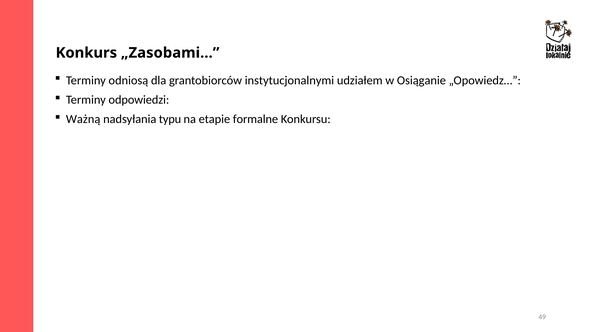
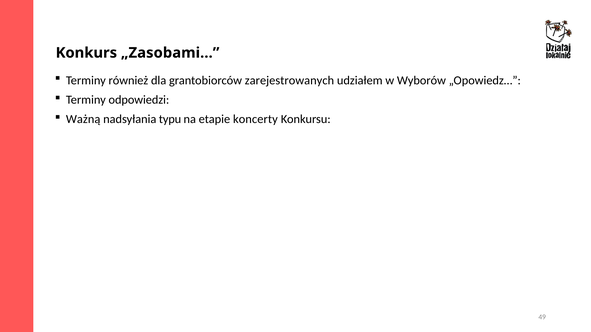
odniosą: odniosą -> również (128, 80)
instytucjonalnymi: instytucjonalnymi -> zarejestrowanych (289, 80)
Osiąganie: Osiąganie -> Wyborów (421, 80)
formalne: formalne -> koncerty (255, 119)
